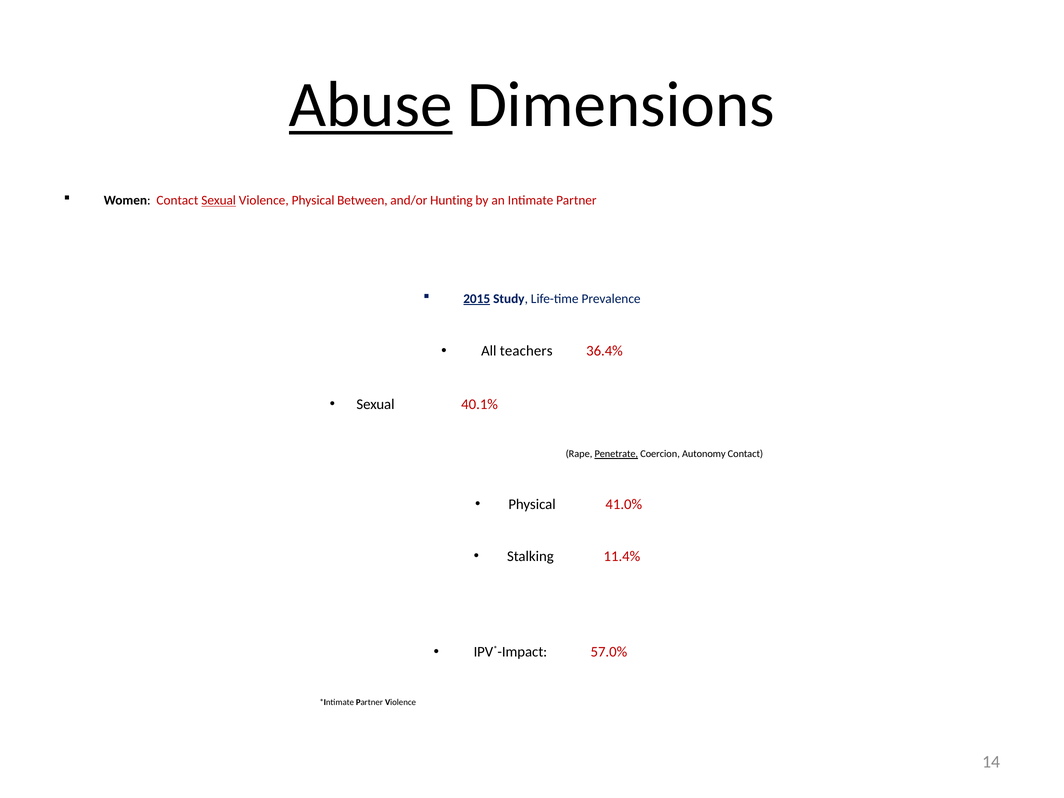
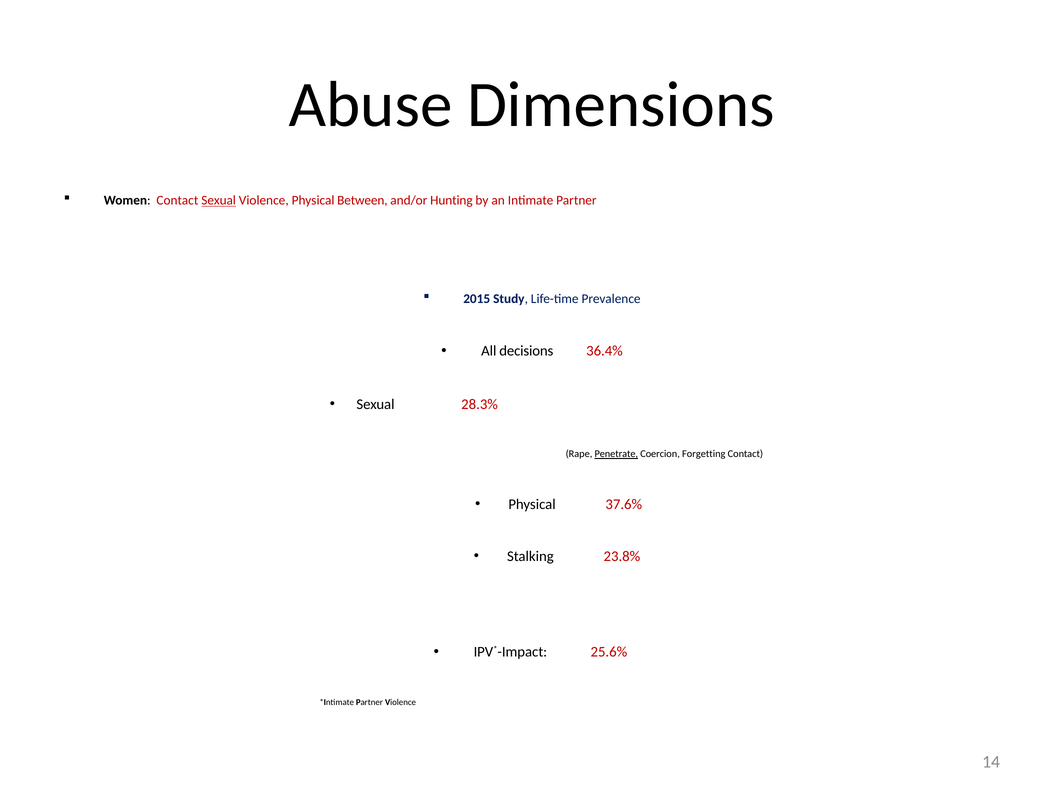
Abuse underline: present -> none (371, 105)
2015 underline: present -> none (477, 299)
teachers: teachers -> decisions (526, 351)
40.1%: 40.1% -> 28.3% (480, 404)
Autonomy: Autonomy -> Forgetting (704, 454)
41.0%: 41.0% -> 37.6% (624, 504)
11.4%: 11.4% -> 23.8% (622, 556)
57.0%: 57.0% -> 25.6% (609, 652)
